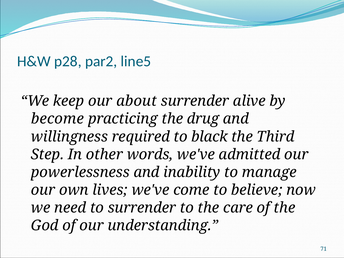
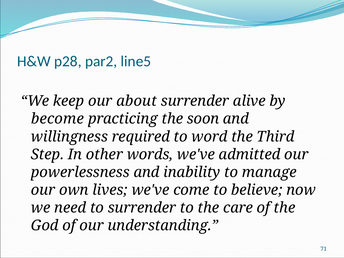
drug: drug -> soon (203, 119)
black: black -> word (209, 137)
